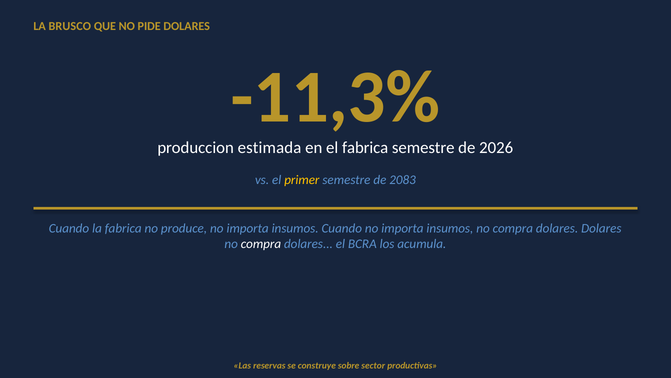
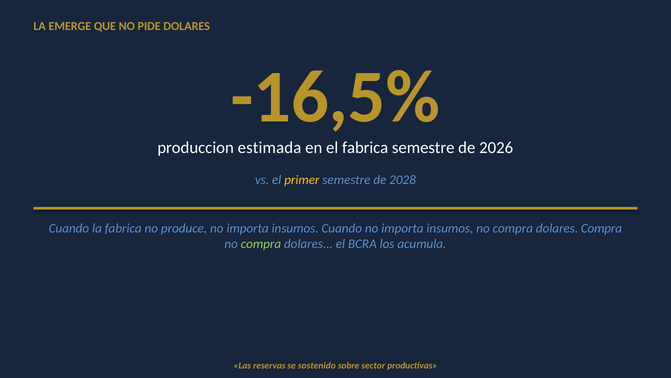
BRUSCO: BRUSCO -> EMERGE (70, 26)
-11,3%: -11,3% -> -16,5% (335, 97)
2083: 2083 -> 2028 (403, 180)
dolares Dolares: Dolares -> Compra (601, 228)
compra colour: white -> light green (261, 244)
construye: construye -> sostenido (317, 365)
